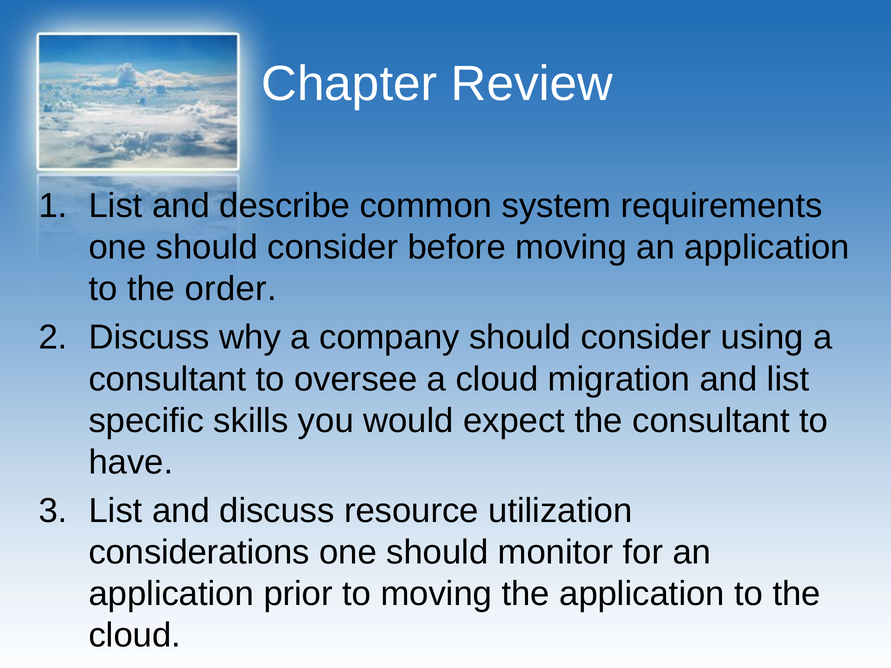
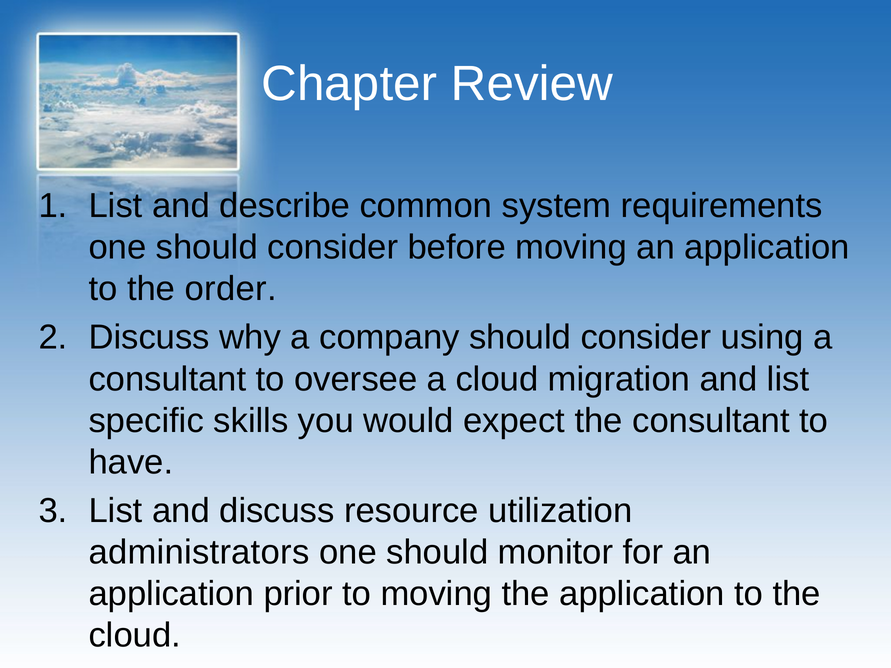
considerations: considerations -> administrators (199, 553)
